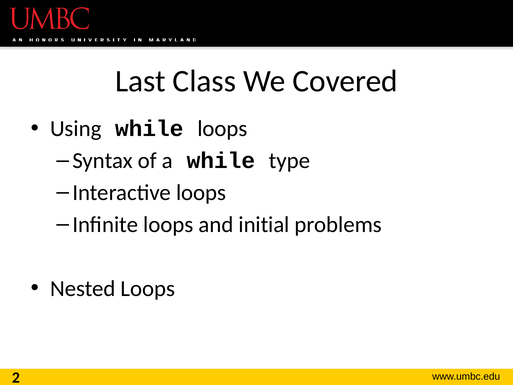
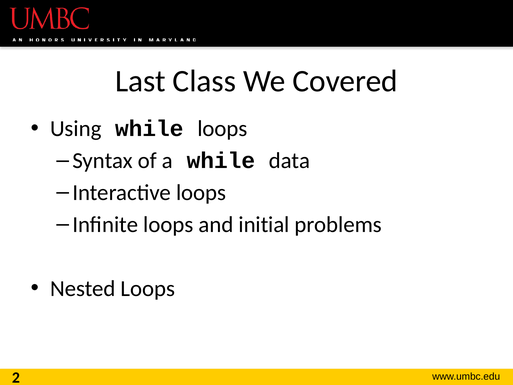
type: type -> data (289, 161)
